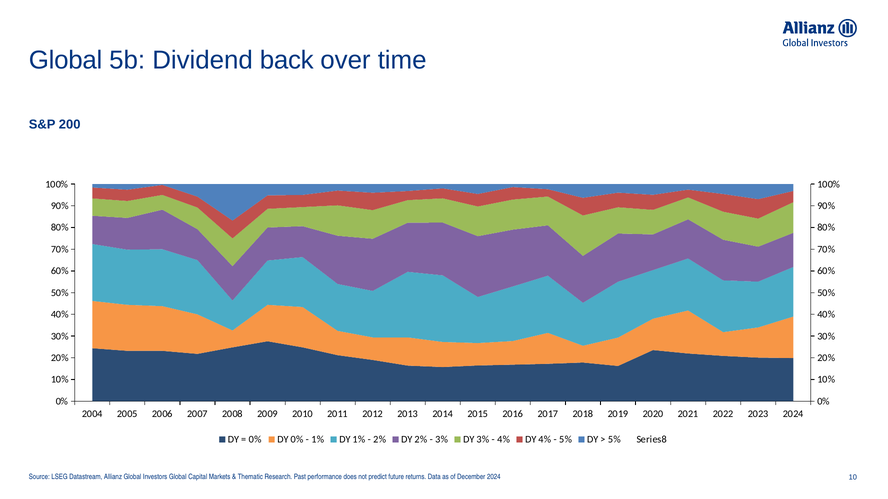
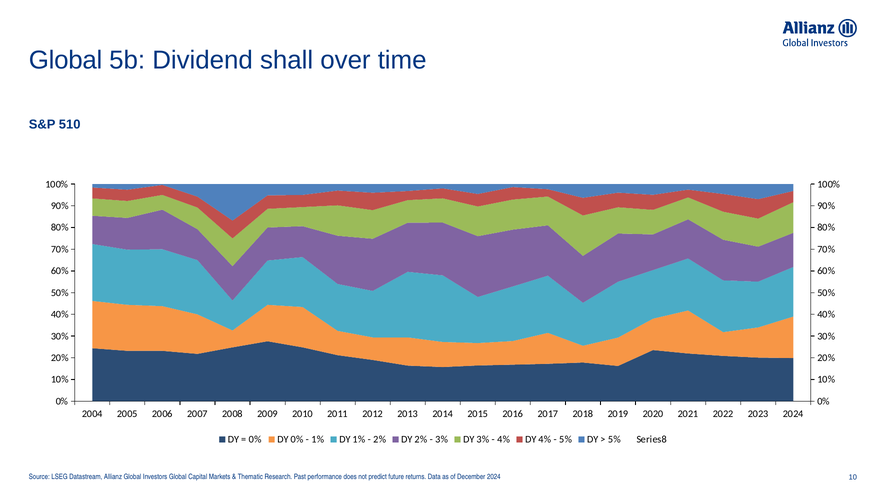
back: back -> shall (287, 60)
200: 200 -> 510 (70, 125)
